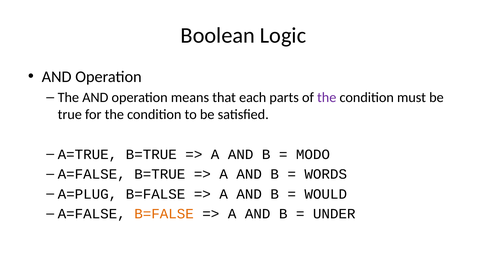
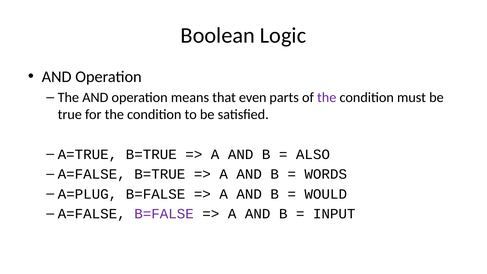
each: each -> even (253, 98)
MODO: MODO -> ALSO (313, 154)
B=FALSE colour: orange -> purple (164, 214)
UNDER: UNDER -> INPUT (334, 214)
